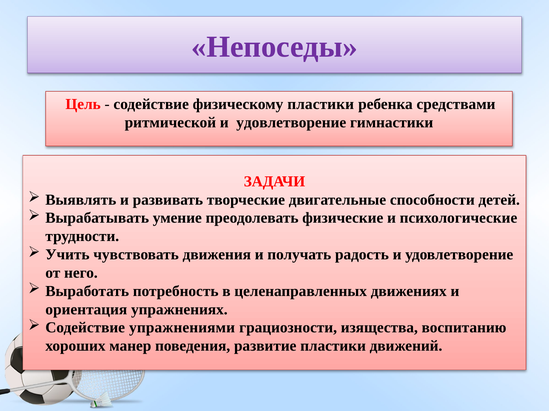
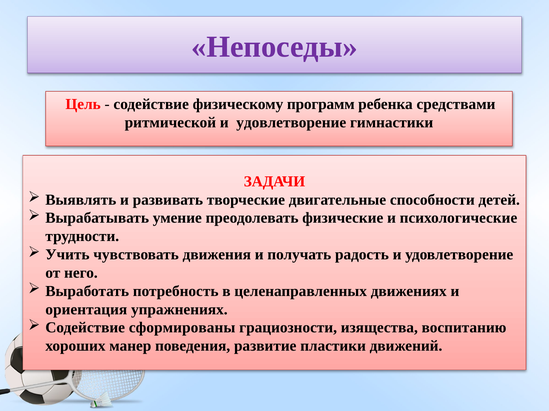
физическому пластики: пластики -> программ (321, 104)
упражнениями: упражнениями -> сформированы (182, 328)
